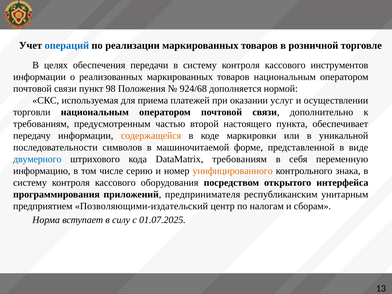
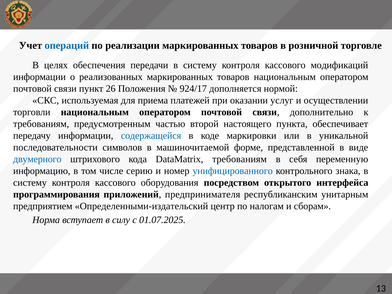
инструментов: инструментов -> модификаций (339, 65)
98: 98 -> 26 (111, 89)
924/68: 924/68 -> 924/17 (193, 89)
содержащейся colour: orange -> blue (151, 136)
унифицированного colour: orange -> blue (233, 171)
Позволяющими-издательский: Позволяющими-издательский -> Определенными-издательский (141, 206)
